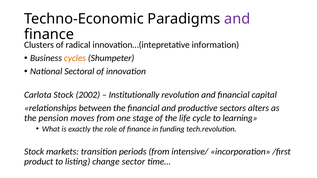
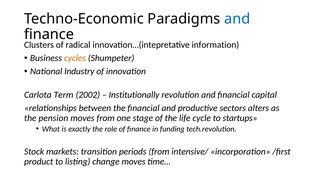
and colour: purple -> blue (237, 19)
Sectoral: Sectoral -> Industry (79, 71)
Carlota Stock: Stock -> Term (64, 95)
learning: learning -> startups (240, 118)
change sector: sector -> moves (134, 162)
